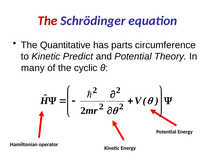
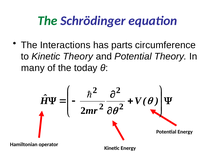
The colour: red -> green (48, 21)
Quantitative: Quantitative -> Interactions (65, 45)
Kinetic Predict: Predict -> Theory (78, 57)
cyclic: cyclic -> today (86, 68)
